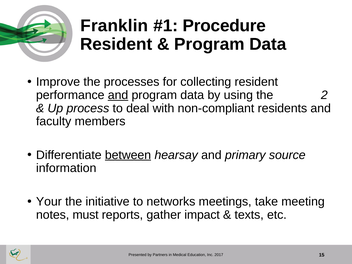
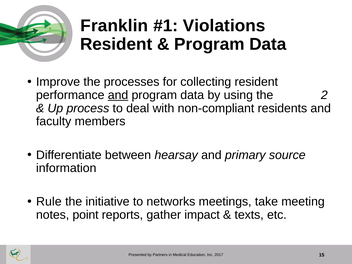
Procedure: Procedure -> Violations (224, 26)
between underline: present -> none (128, 155)
Your: Your -> Rule (49, 202)
must: must -> point (86, 215)
